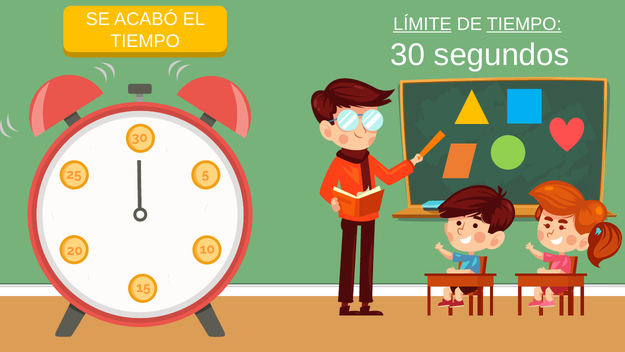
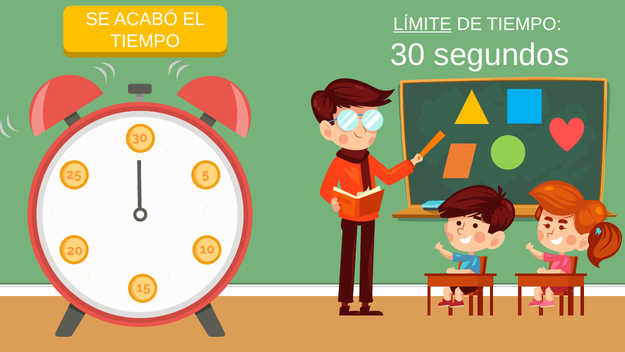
TIEMPO underline: present -> none (524, 24)
